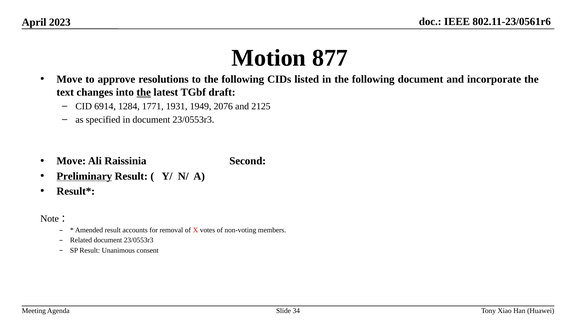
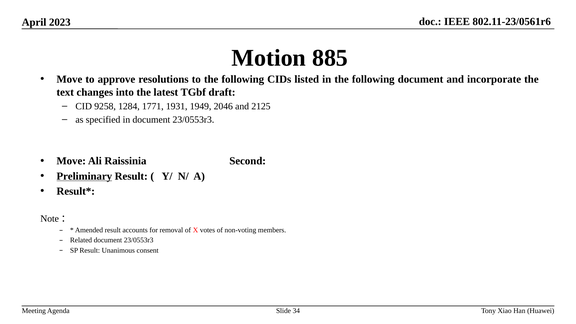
877: 877 -> 885 (330, 58)
the underline: present -> none (144, 92)
6914: 6914 -> 9258 (105, 106)
2076: 2076 -> 2046 (223, 106)
